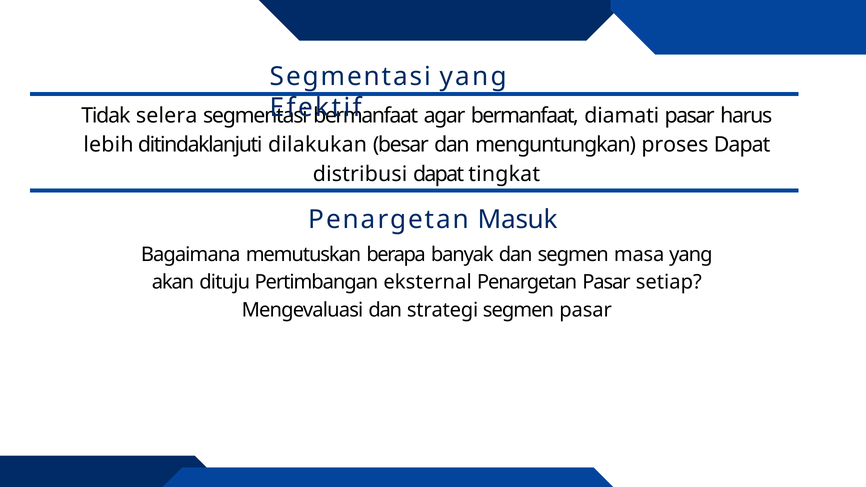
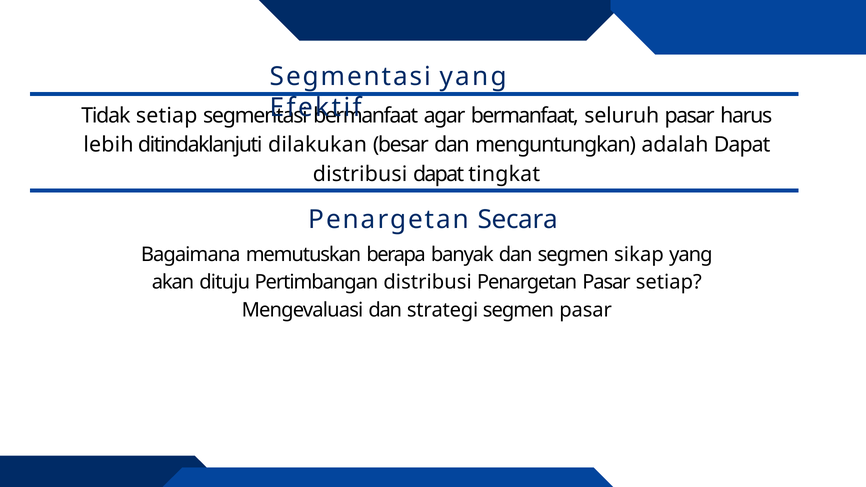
Tidak selera: selera -> setiap (167, 116)
diamati: diamati -> seluruh (622, 116)
proses: proses -> adalah (675, 145)
Masuk: Masuk -> Secara (518, 220)
masa: masa -> sikap (639, 255)
Pertimbangan eksternal: eksternal -> distribusi (428, 282)
